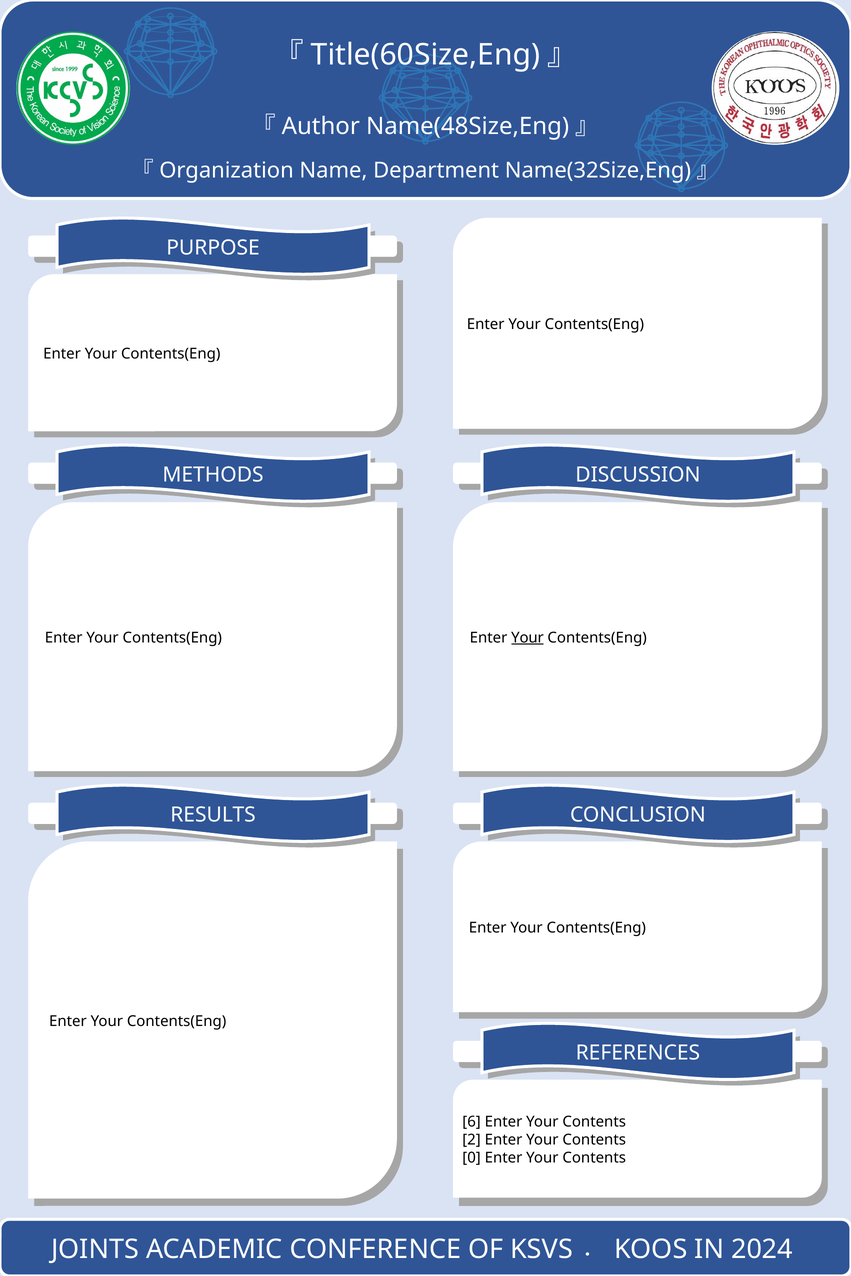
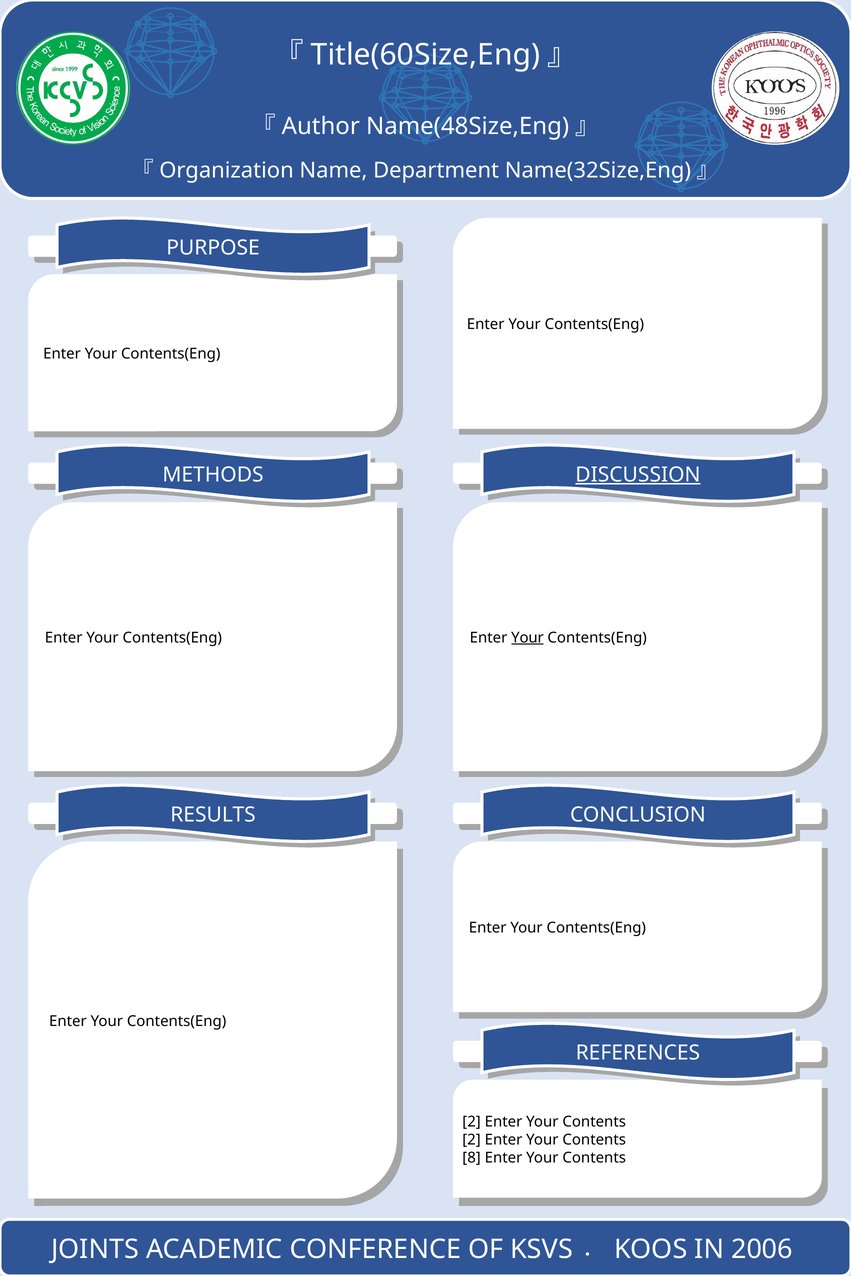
DISCUSSION underline: none -> present (638, 475)
6: 6 -> 2 (472, 1122)
0: 0 -> 8 (472, 1158)
2024: 2024 -> 2006 (762, 1250)
